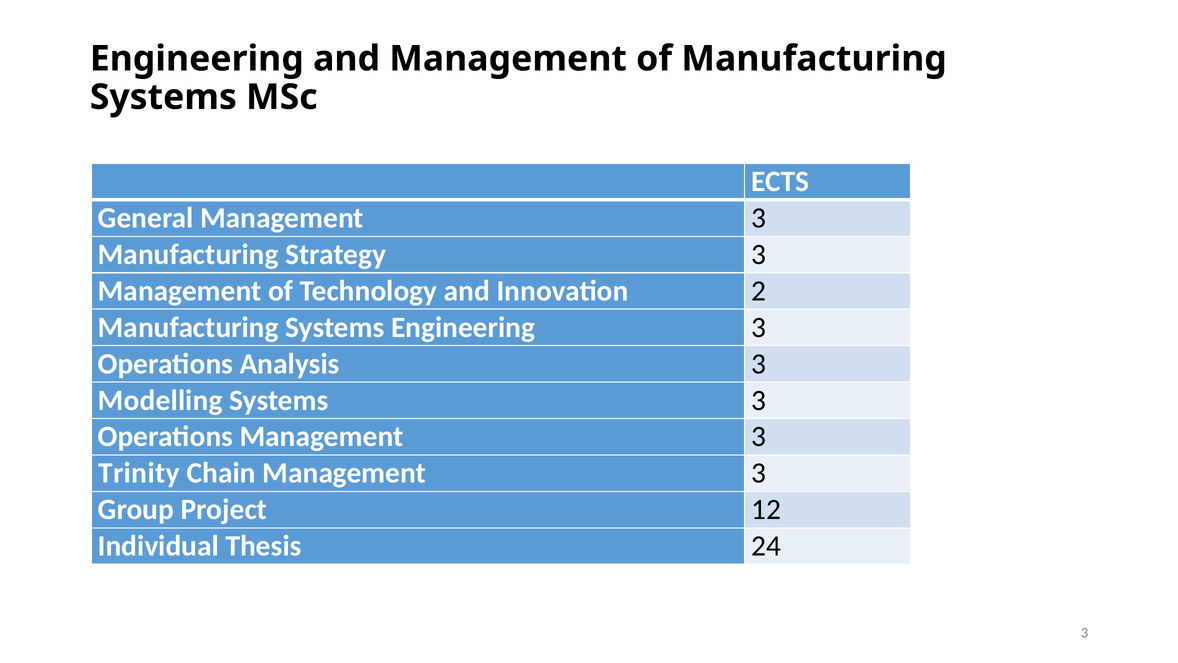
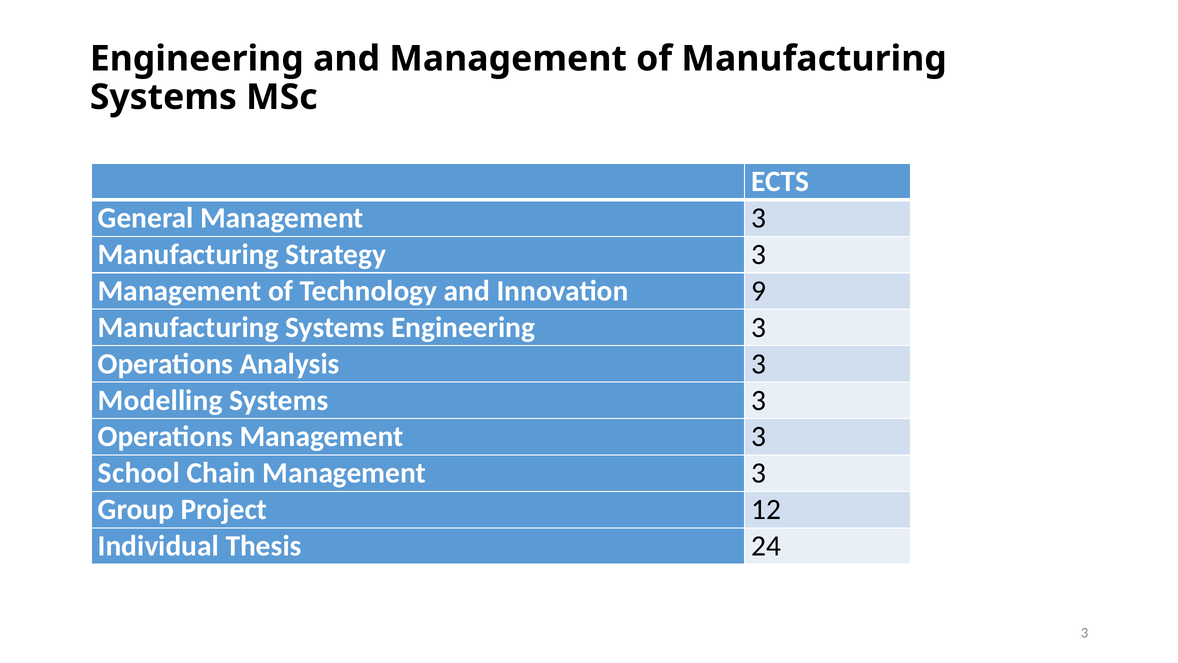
2: 2 -> 9 (759, 291)
Trinity: Trinity -> School (139, 473)
